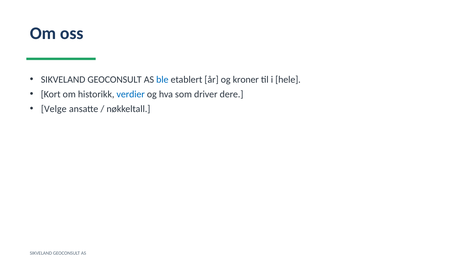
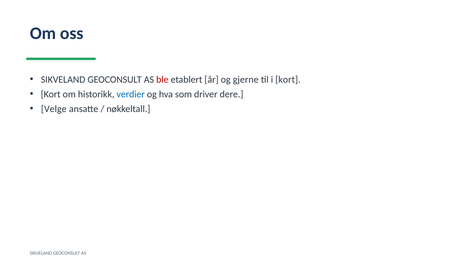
ble colour: blue -> red (162, 79)
kroner: kroner -> gjerne (246, 79)
i hele: hele -> kort (288, 79)
